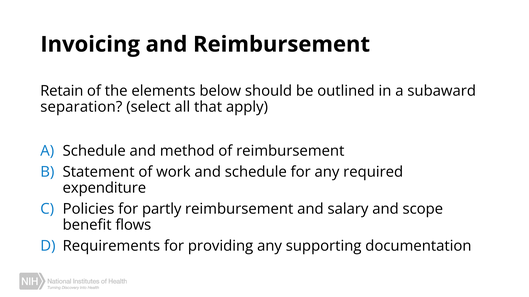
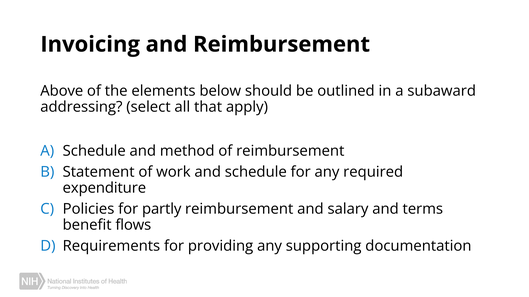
Retain: Retain -> Above (62, 91)
separation: separation -> addressing (81, 107)
scope: scope -> terms (423, 209)
